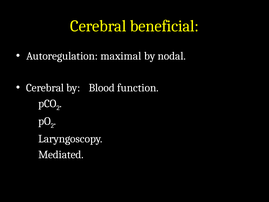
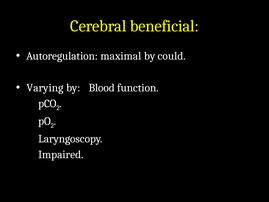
nodal: nodal -> could (172, 56)
Cerebral: Cerebral -> Varying (45, 88)
Mediated: Mediated -> Impaired (61, 155)
